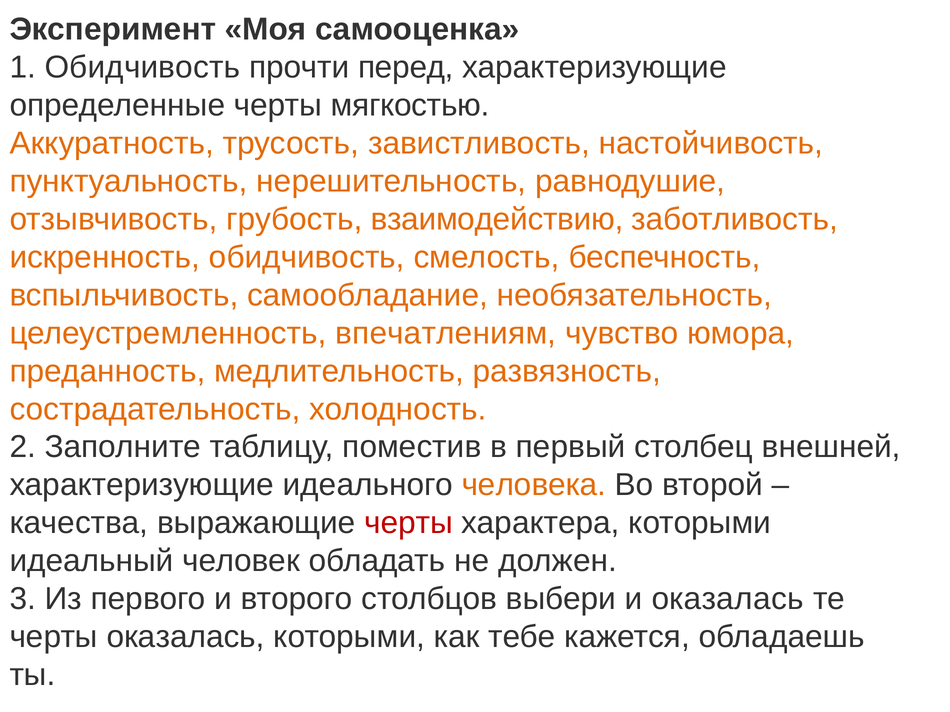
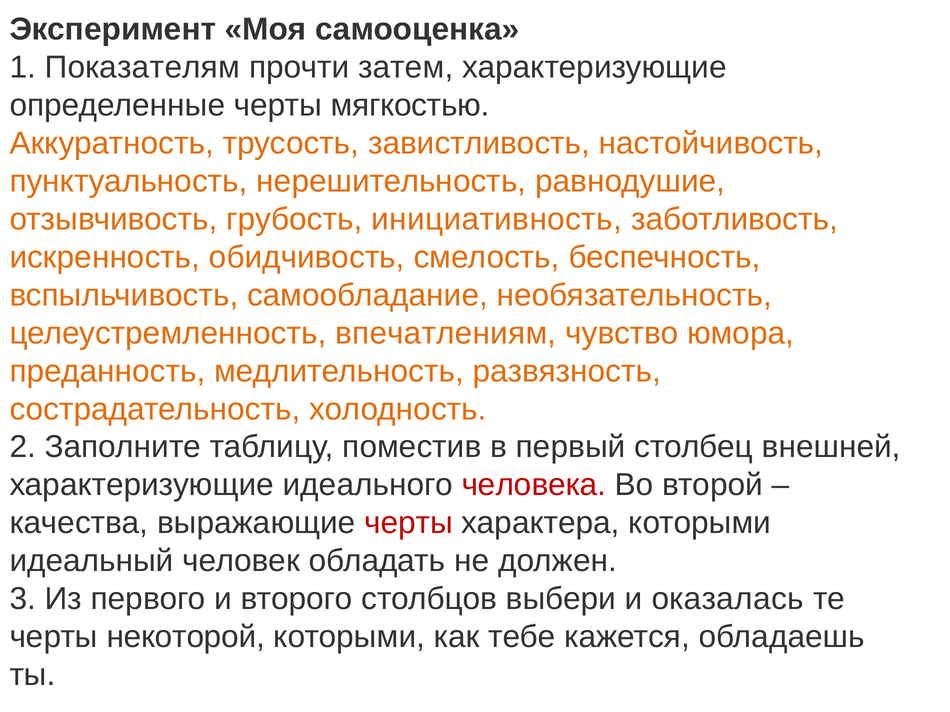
1 Обидчивость: Обидчивость -> Показателям (142, 67)
перед: перед -> затем (406, 67)
взаимодействию: взаимодействию -> инициативность (497, 219)
человека colour: orange -> red (534, 485)
черты оказалась: оказалась -> некоторой (186, 637)
